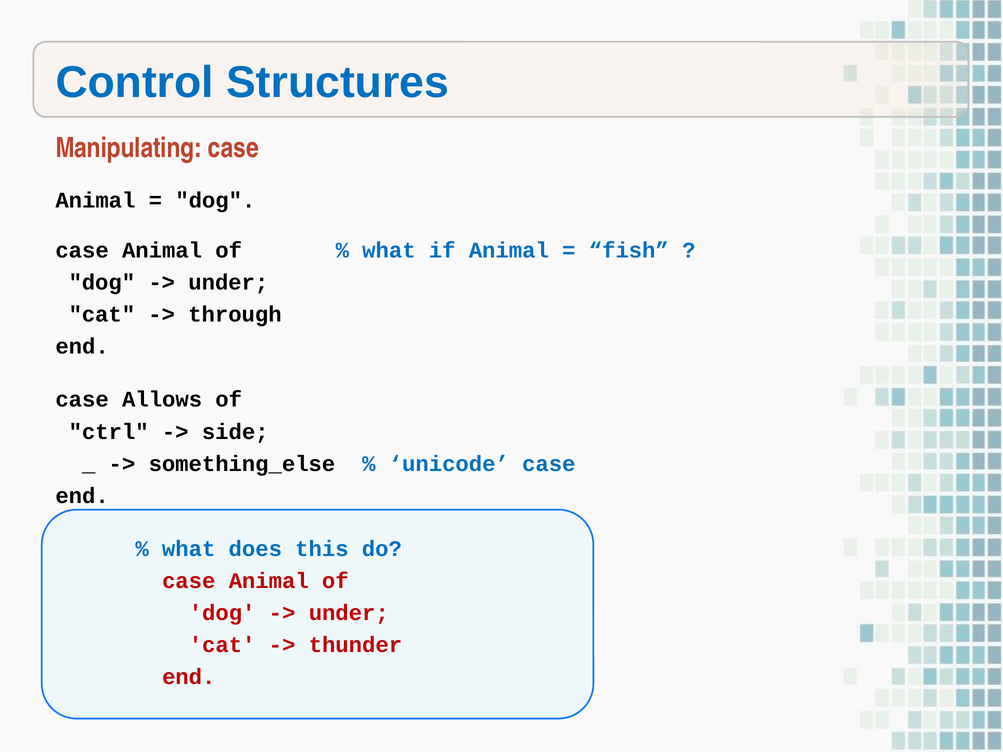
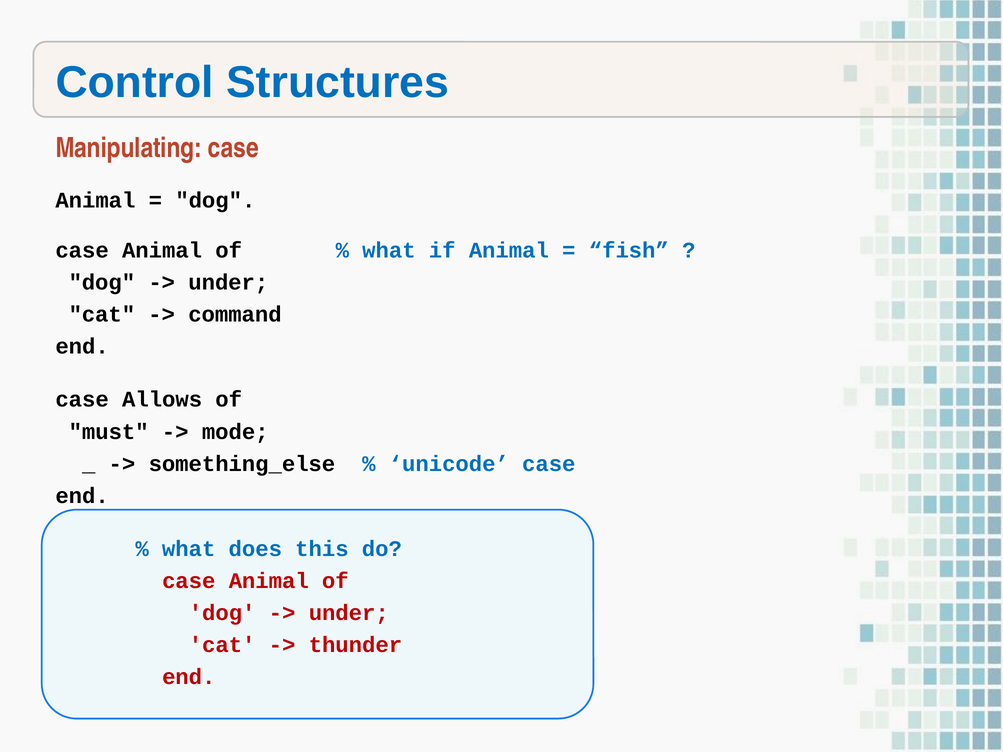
through: through -> command (235, 315)
ctrl: ctrl -> must (109, 432)
side: side -> mode (235, 432)
